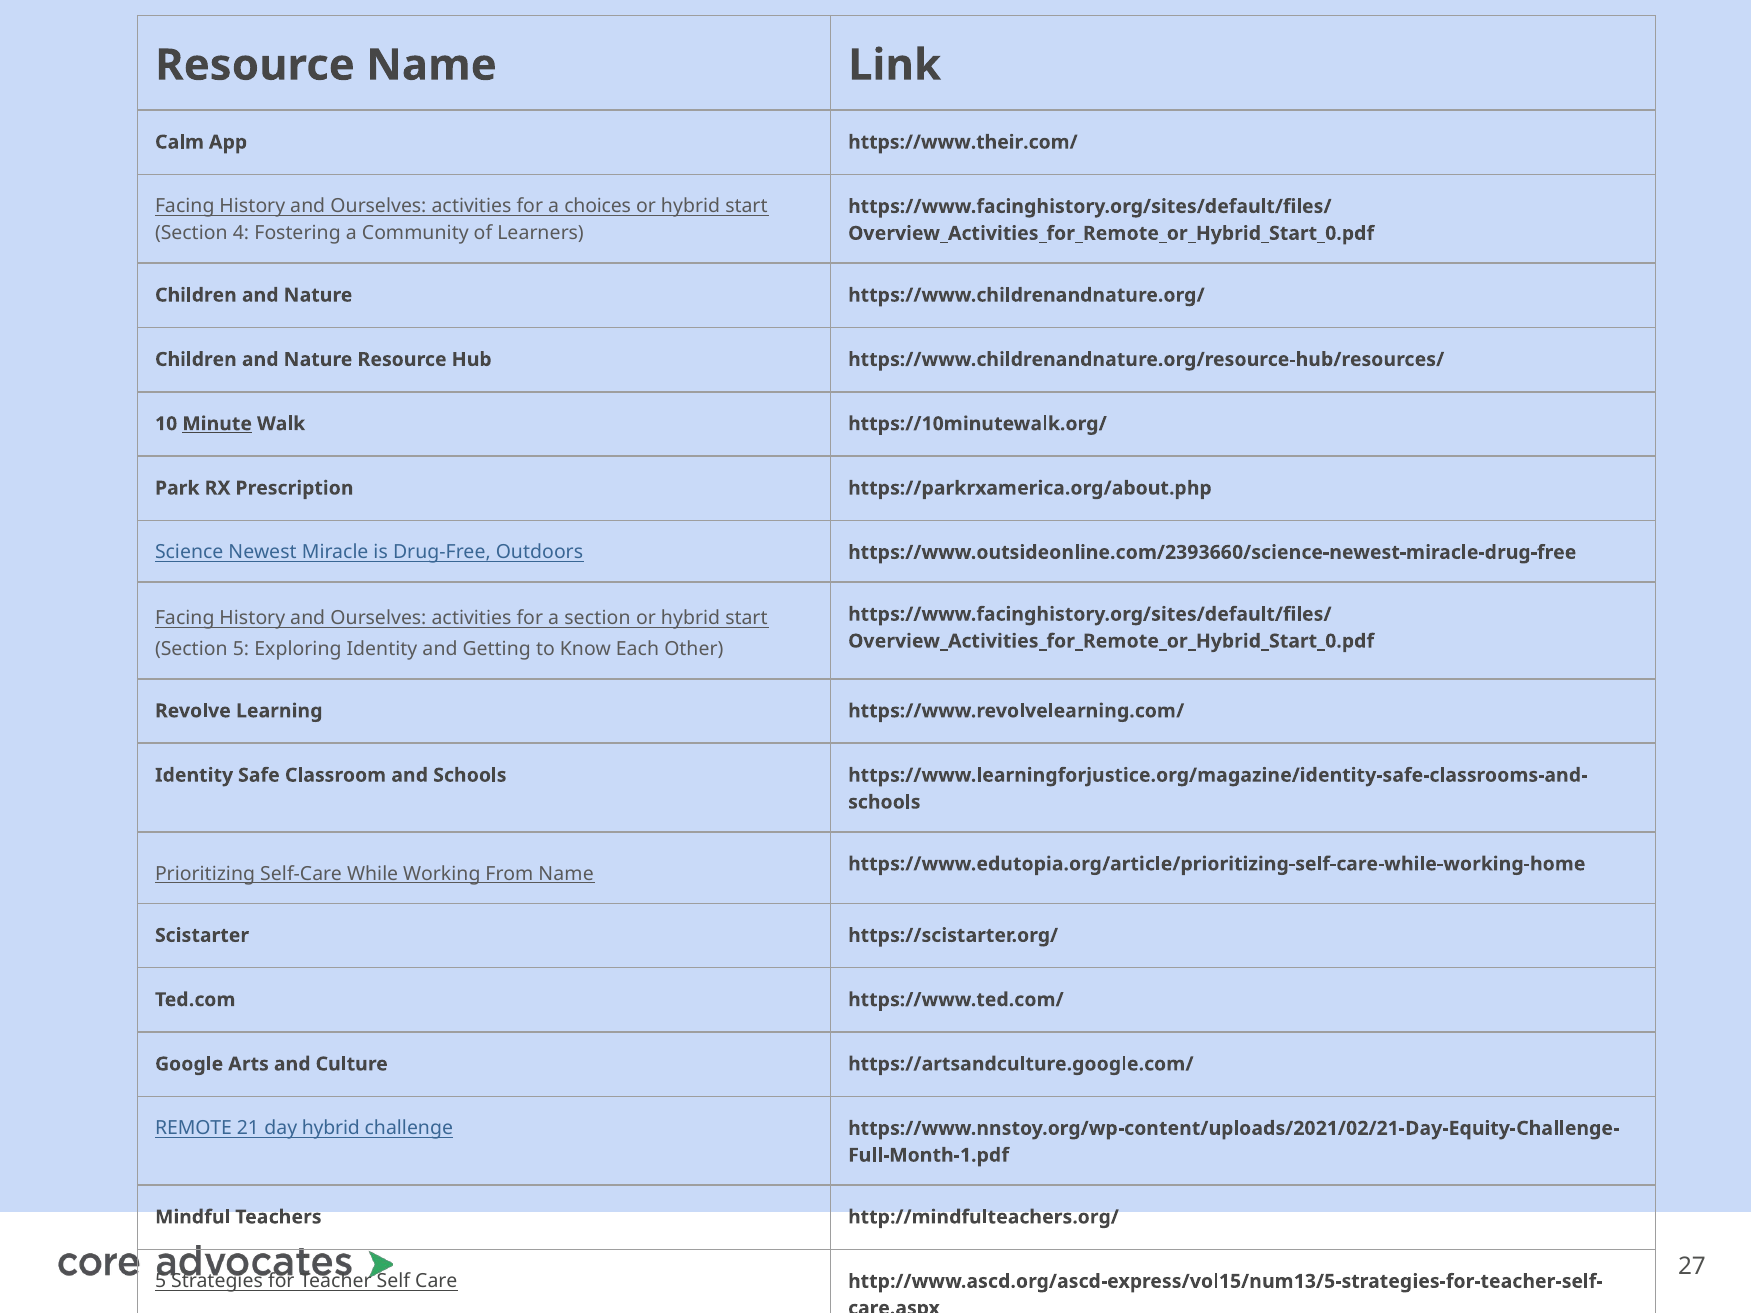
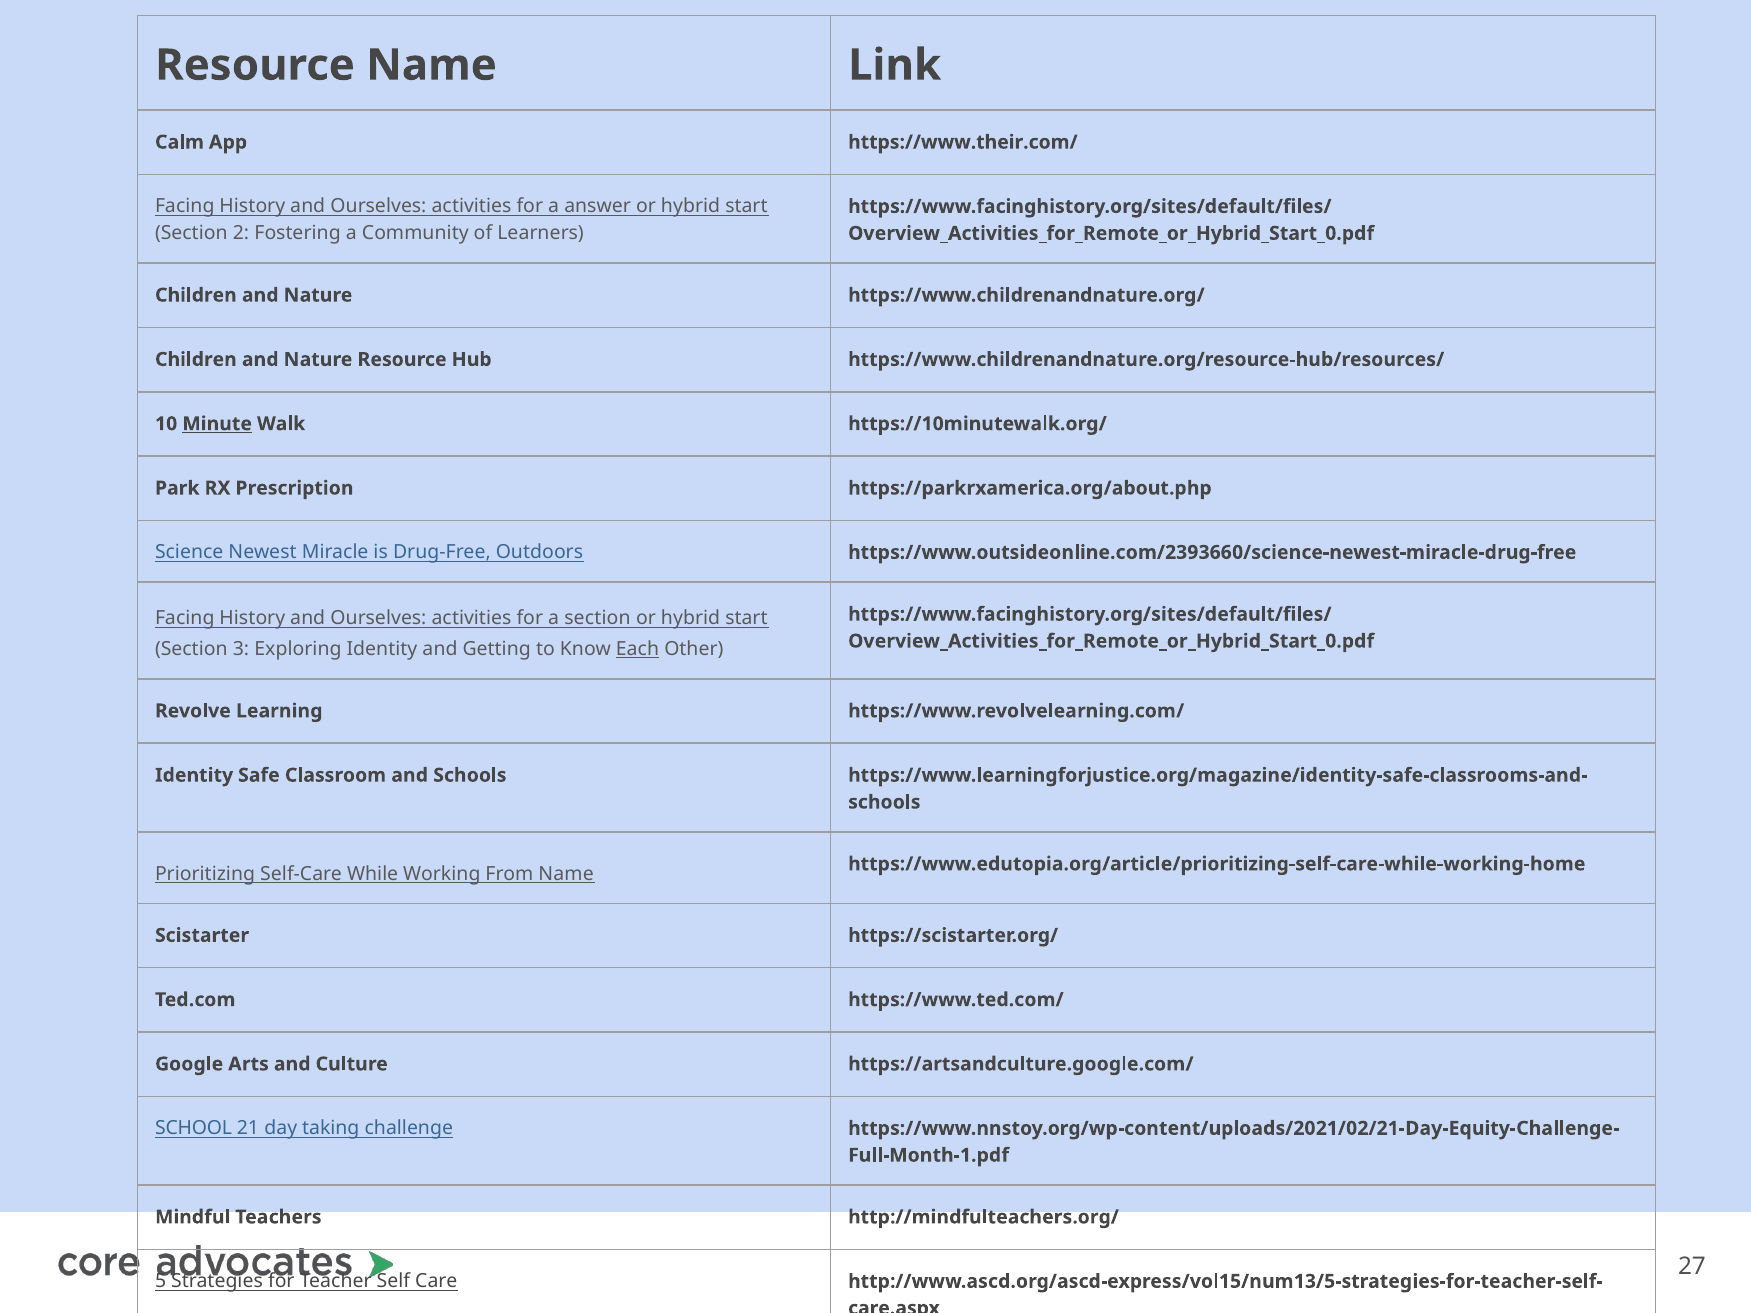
choices: choices -> answer (598, 207)
4: 4 -> 2 (241, 233)
Section 5: 5 -> 3 (241, 649)
Each underline: none -> present (637, 649)
REMOTE: REMOTE -> SCHOOL (194, 1129)
day hybrid: hybrid -> taking (331, 1129)
